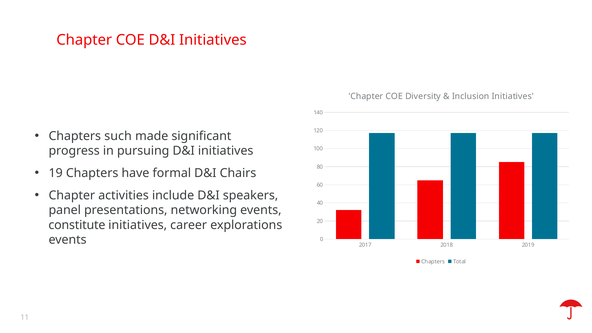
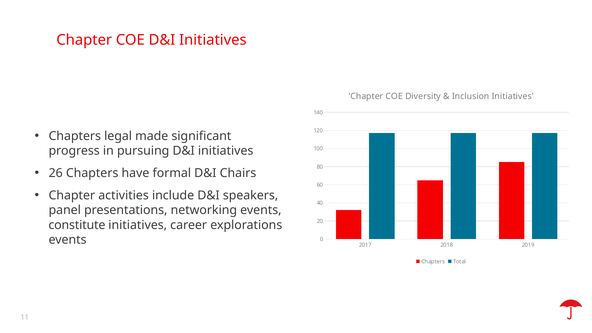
such: such -> legal (118, 136)
19: 19 -> 26 (56, 173)
